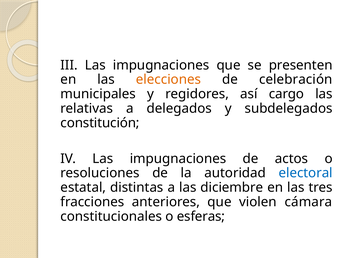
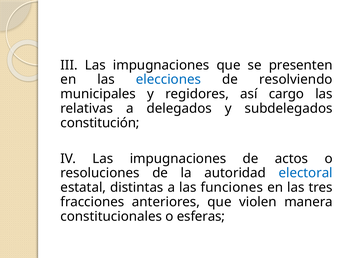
elecciones colour: orange -> blue (168, 80)
celebración: celebración -> resolviendo (296, 80)
diciembre: diciembre -> funciones (232, 187)
cámara: cámara -> manera (309, 202)
